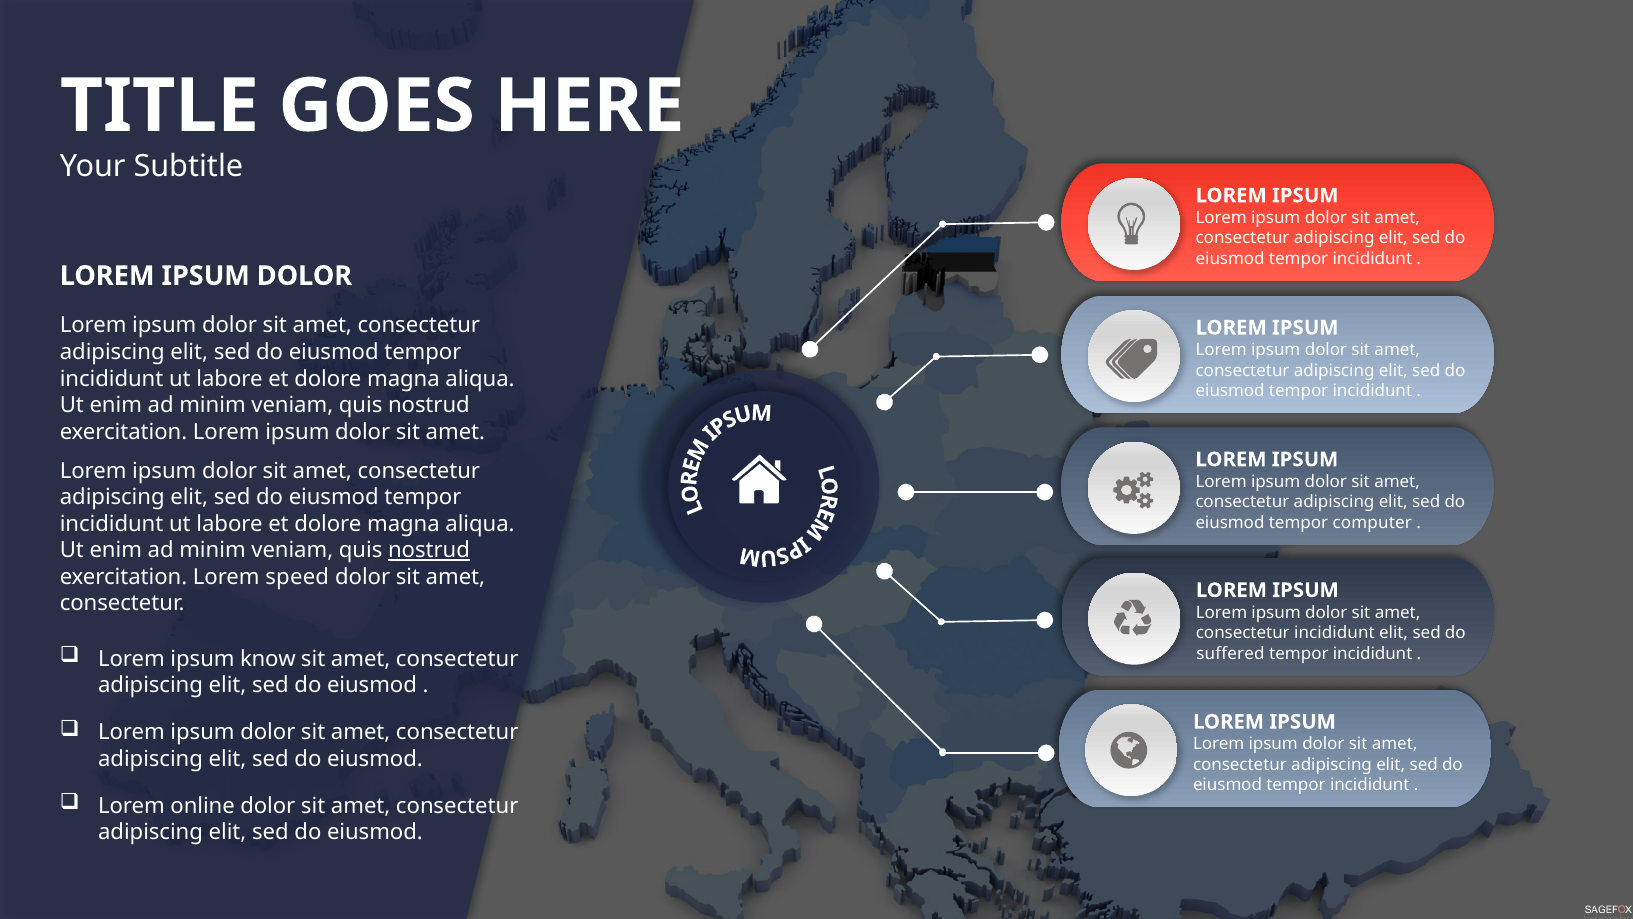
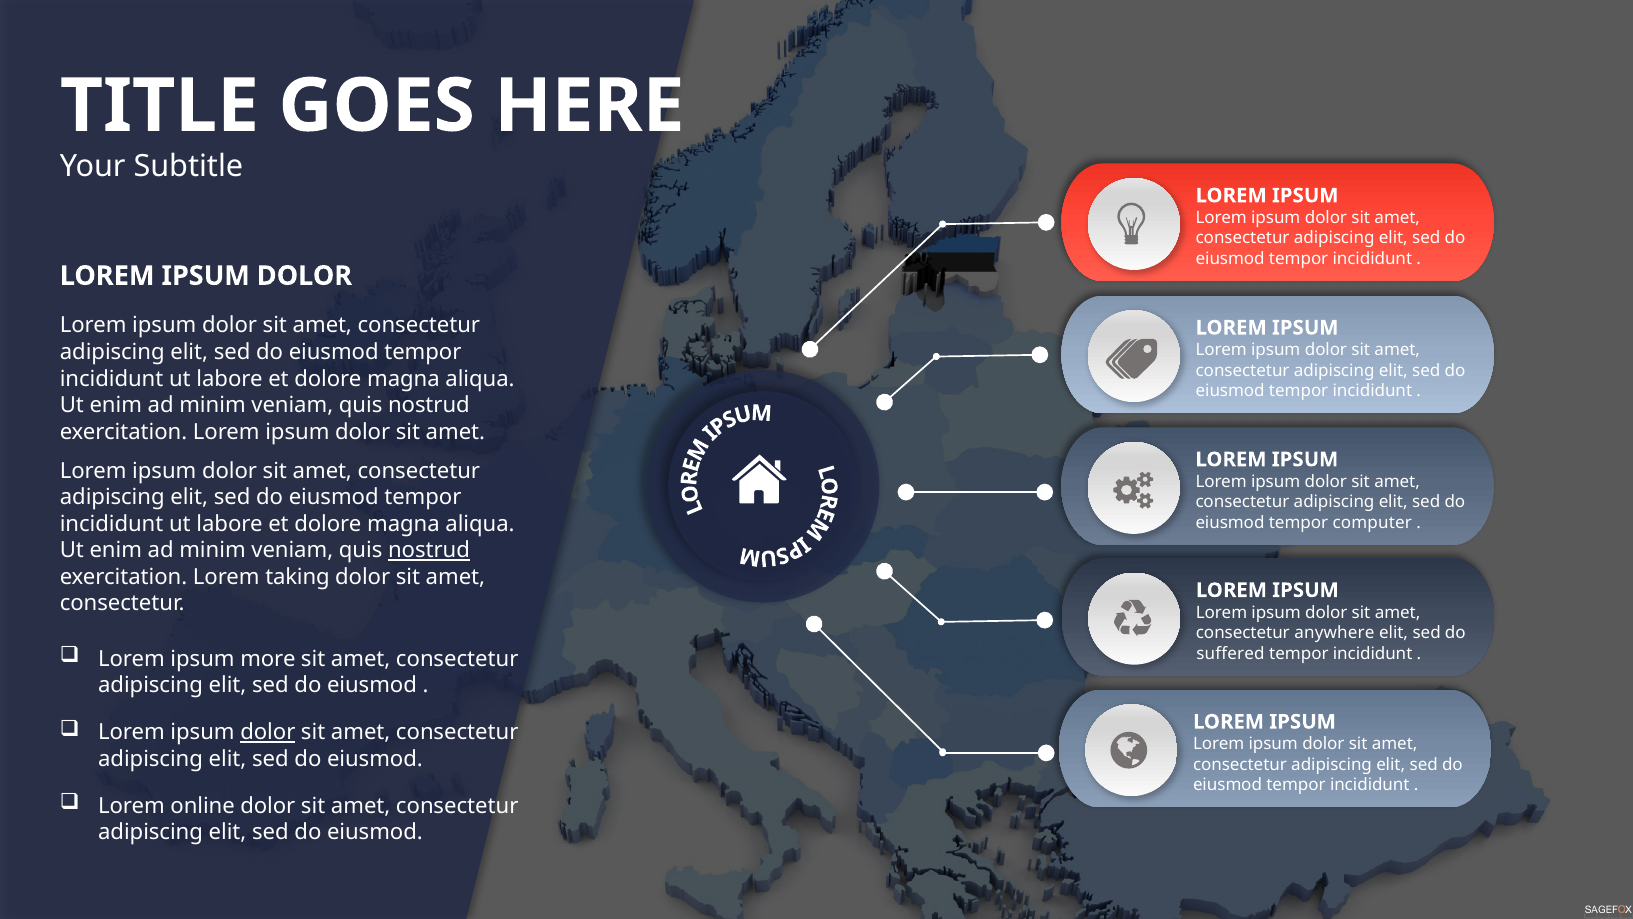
speed: speed -> taking (297, 577)
consectetur incididunt: incididunt -> anywhere (1334, 633)
know: know -> more (268, 658)
dolor underline: none -> present (268, 732)
